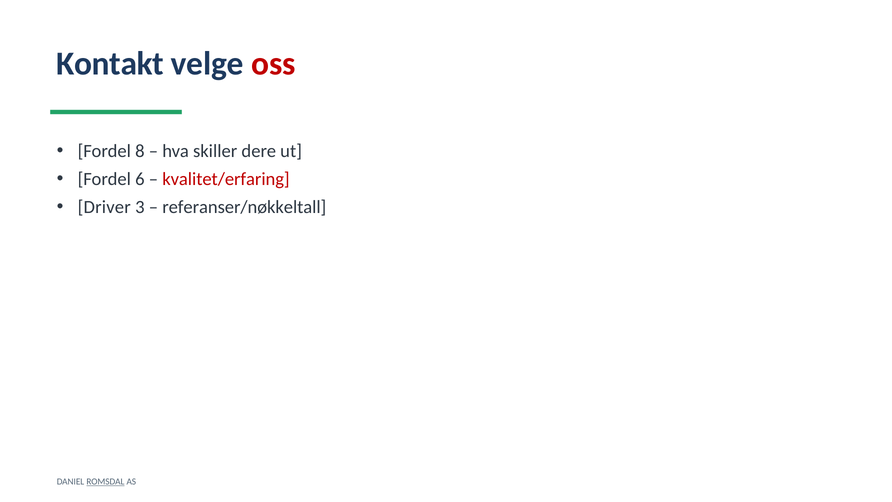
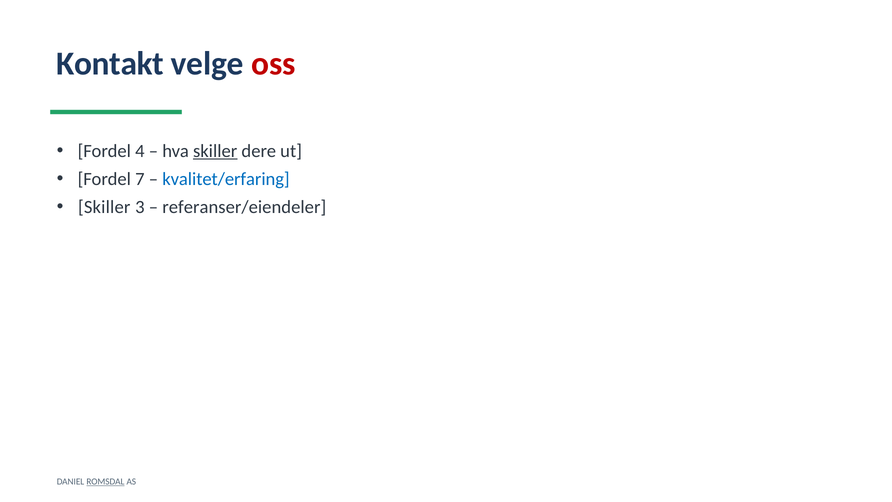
8: 8 -> 4 (140, 151)
skiller underline: none -> present (215, 151)
6: 6 -> 7 (140, 179)
kvalitet/erfaring colour: red -> blue (226, 179)
Driver: Driver -> Skiller (104, 207)
referanser/nøkkeltall: referanser/nøkkeltall -> referanser/eiendeler (244, 207)
